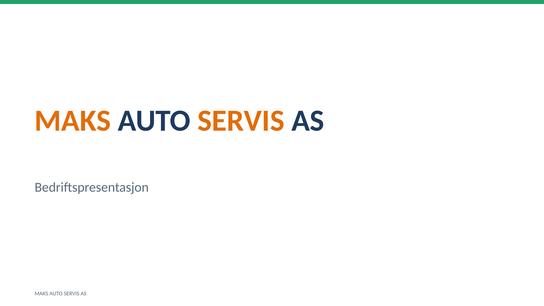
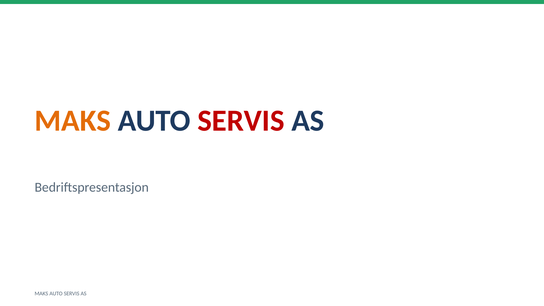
SERVIS colour: orange -> red (241, 121)
